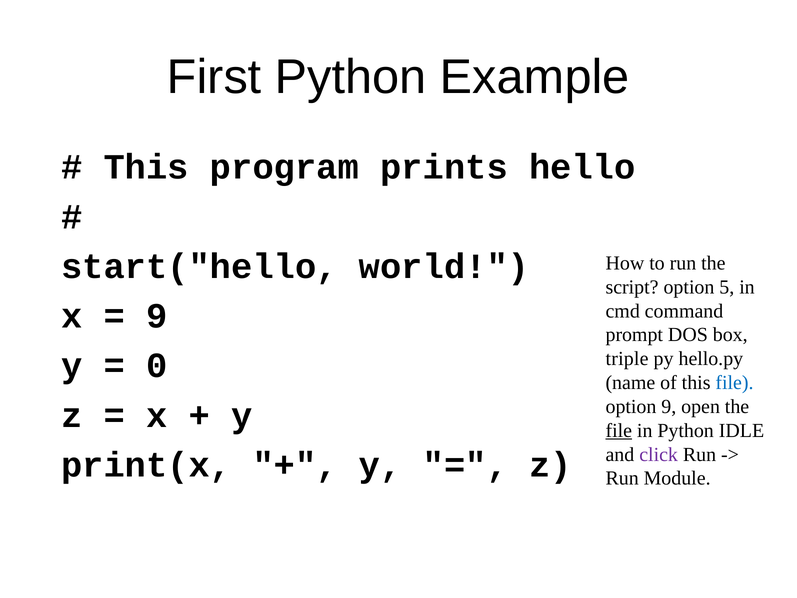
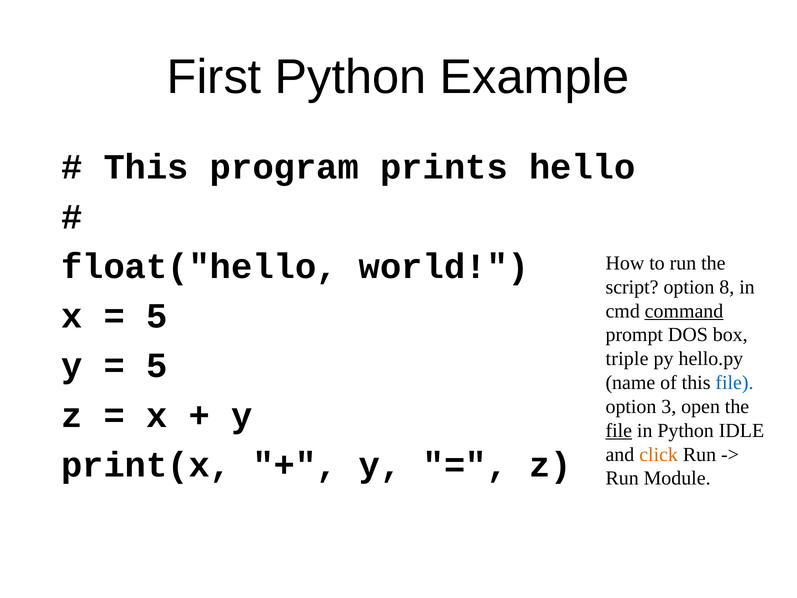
start("hello: start("hello -> float("hello (199, 266)
5: 5 -> 8 (727, 287)
command underline: none -> present (684, 311)
9: 9 -> 5 (157, 316)
0: 0 -> 5 (157, 366)
option 9: 9 -> 3 (669, 406)
click colour: purple -> orange (659, 454)
